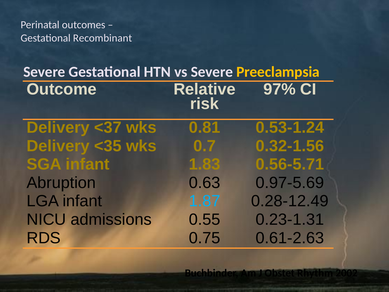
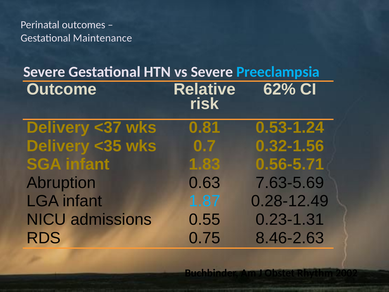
Recombinant: Recombinant -> Maintenance (103, 38)
Preeclampsia colour: yellow -> light blue (278, 72)
97%: 97% -> 62% (280, 89)
0.97-5.69: 0.97-5.69 -> 7.63-5.69 (290, 183)
0.61-2.63: 0.61-2.63 -> 8.46-2.63 (290, 238)
